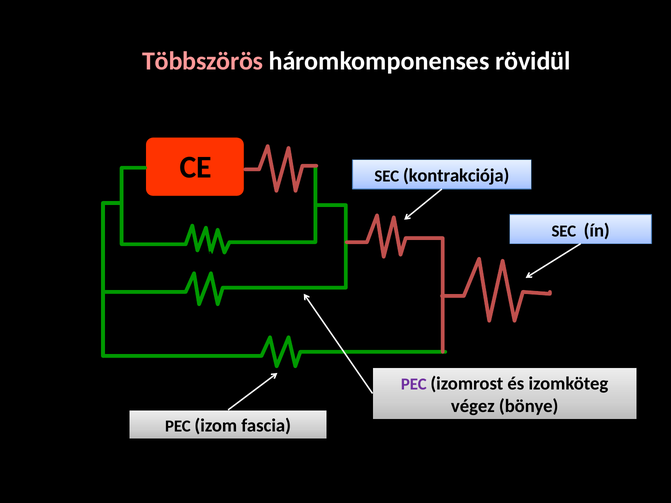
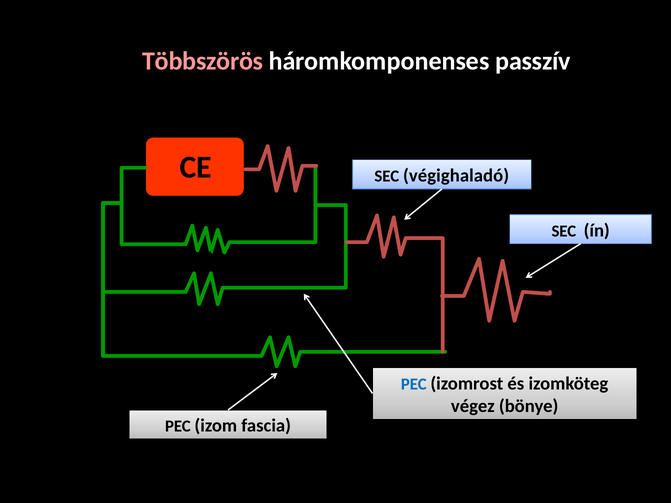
rövidül: rövidül -> passzív (533, 61)
kontrakciója: kontrakciója -> végighaladó (456, 176)
PEC colour: purple -> blue (414, 384)
